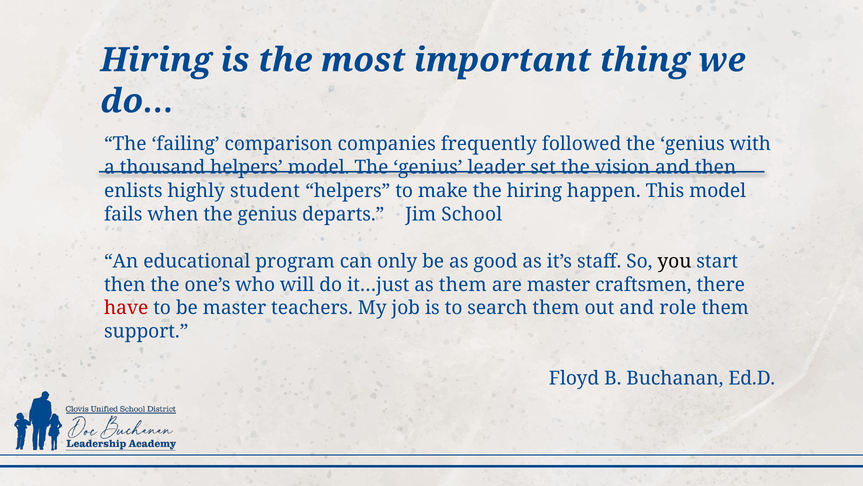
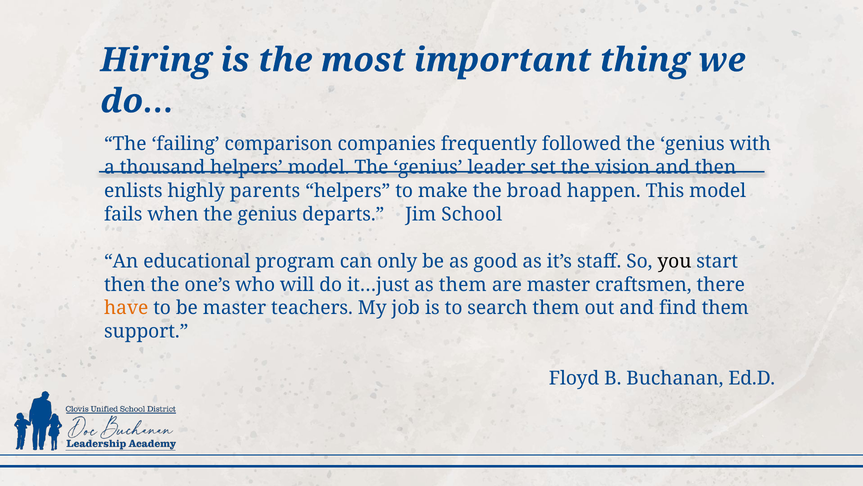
student: student -> parents (265, 191)
the hiring: hiring -> broad (534, 191)
have colour: red -> orange (126, 308)
role: role -> find (678, 308)
